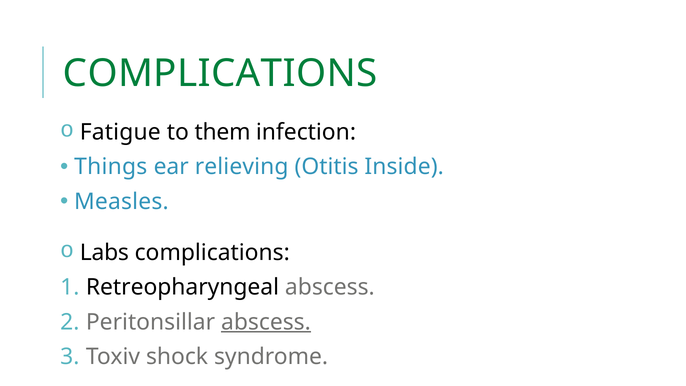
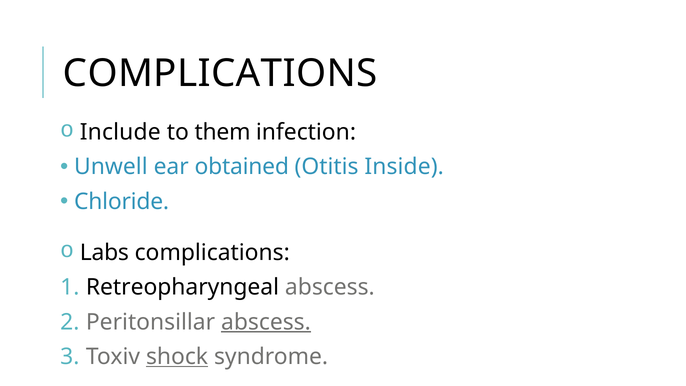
COMPLICATIONS colour: green -> black (220, 73)
Fatigue: Fatigue -> Include (120, 132)
Things: Things -> Unwell (111, 167)
relieving: relieving -> obtained (242, 167)
Measles: Measles -> Chloride (122, 202)
shock underline: none -> present (177, 357)
